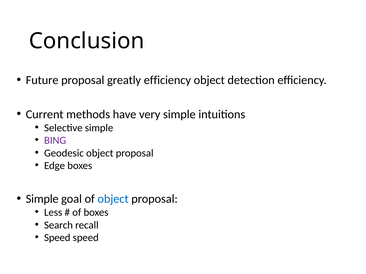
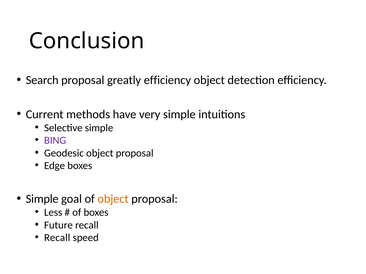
Future: Future -> Search (42, 80)
object colour: blue -> orange (113, 199)
Search: Search -> Future (58, 225)
Speed: Speed -> Recall (57, 238)
